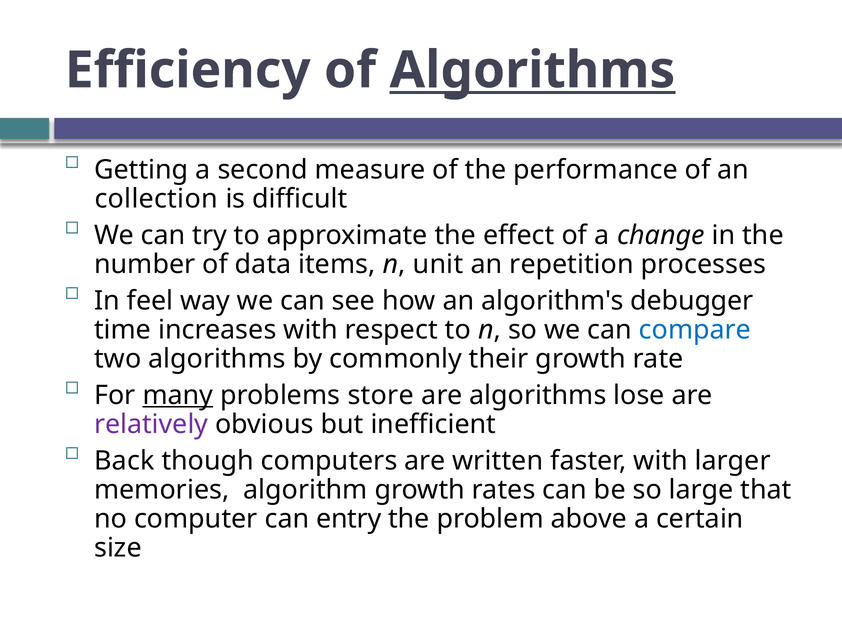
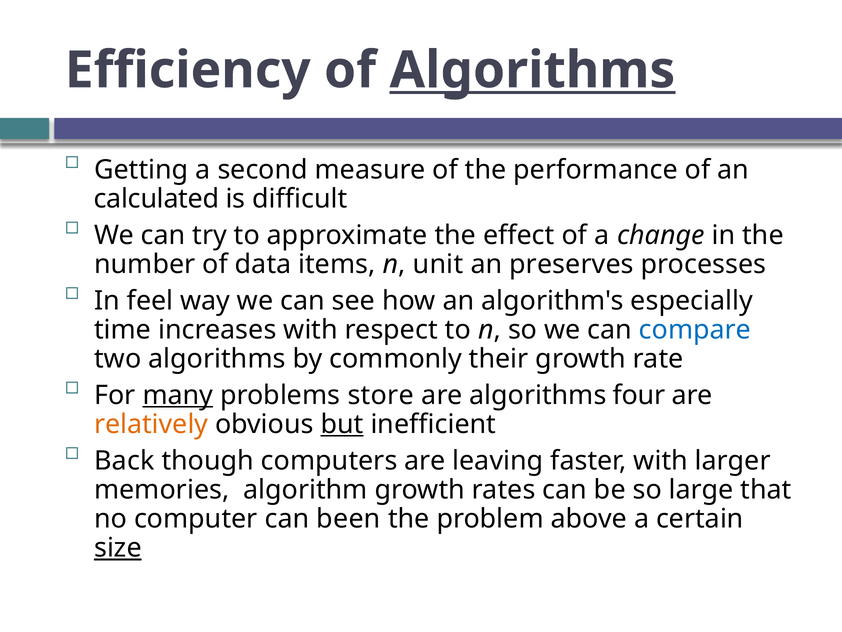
collection: collection -> calculated (157, 199)
repetition: repetition -> preserves (572, 264)
debugger: debugger -> especially (692, 300)
lose: lose -> four (639, 395)
relatively colour: purple -> orange (151, 424)
but underline: none -> present (342, 424)
written: written -> leaving (498, 460)
entry: entry -> been (348, 518)
size underline: none -> present (118, 547)
